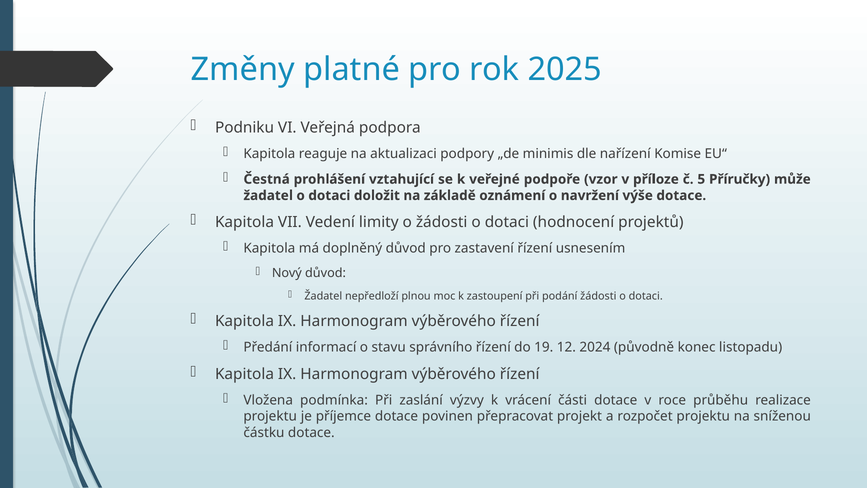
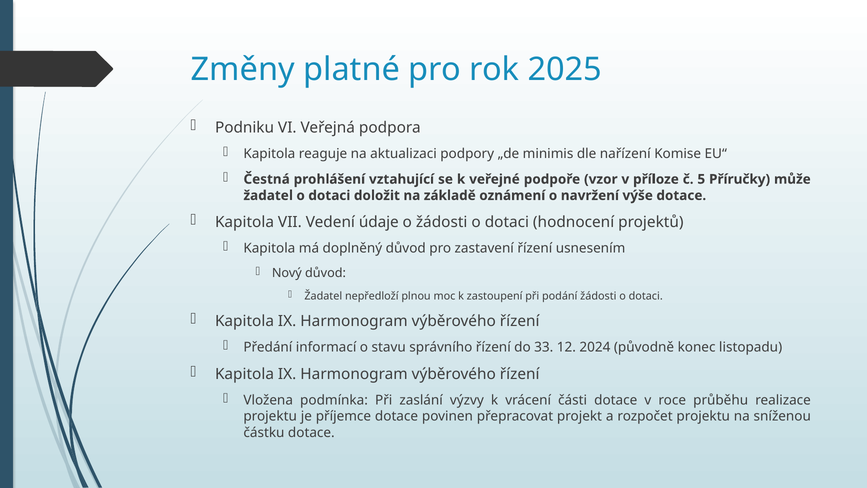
limity: limity -> údaje (379, 222)
19: 19 -> 33 (544, 347)
